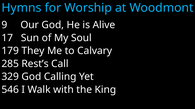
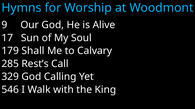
They: They -> Shall (33, 51)
